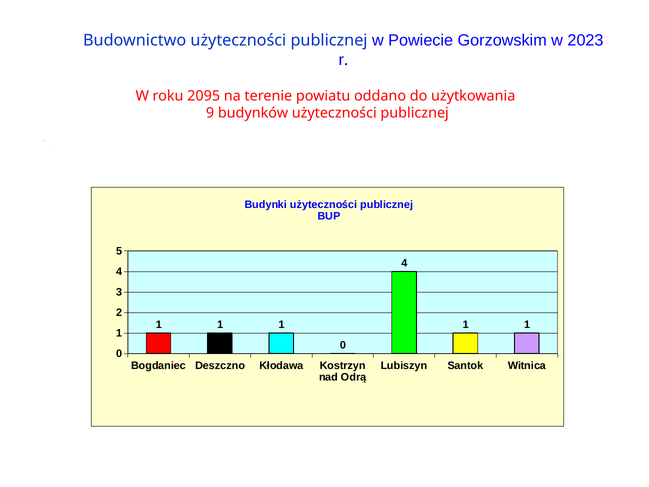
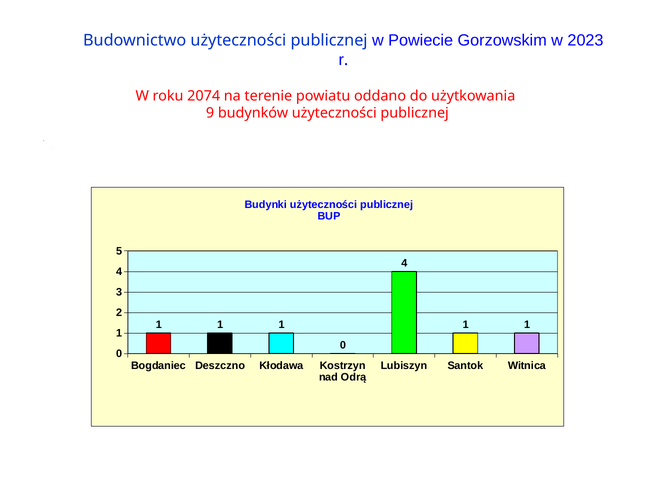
2095: 2095 -> 2074 (204, 96)
